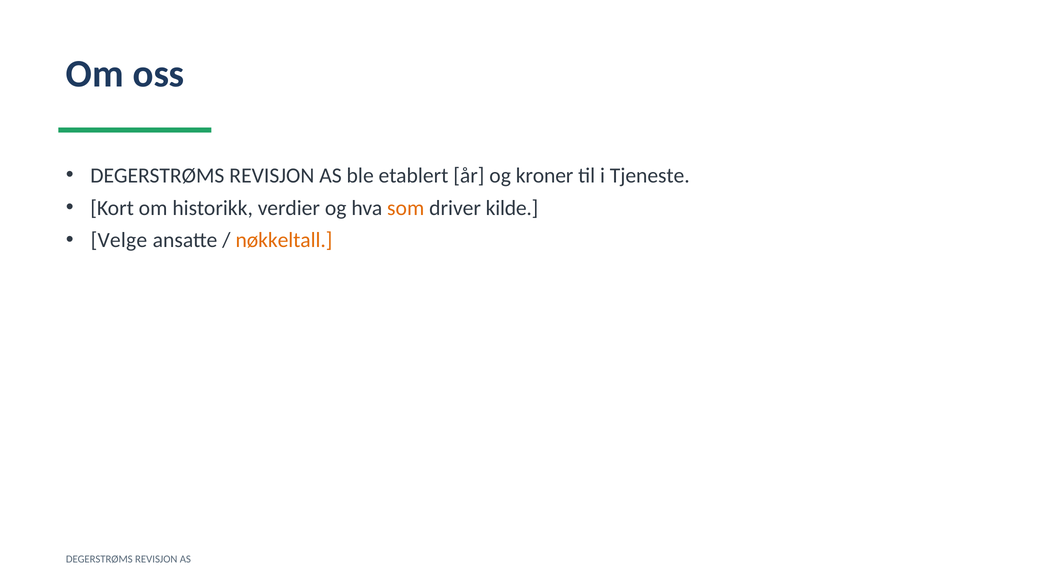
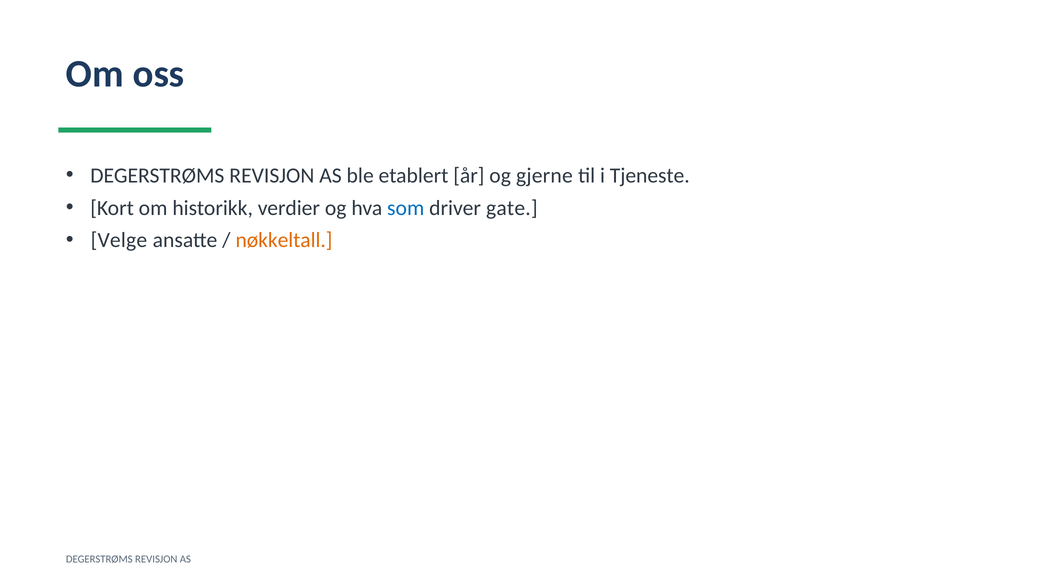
kroner: kroner -> gjerne (544, 176)
som colour: orange -> blue (406, 208)
kilde: kilde -> gate (512, 208)
